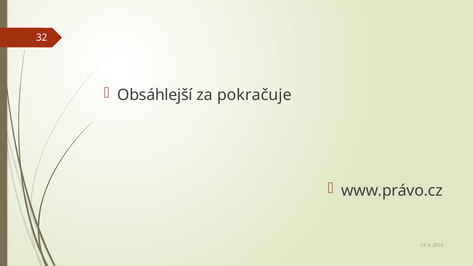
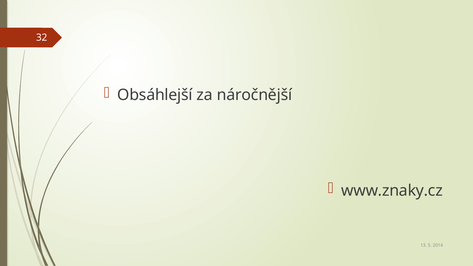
pokračuje: pokračuje -> náročnější (255, 95)
www.právo.cz: www.právo.cz -> www.znaky.cz (392, 191)
